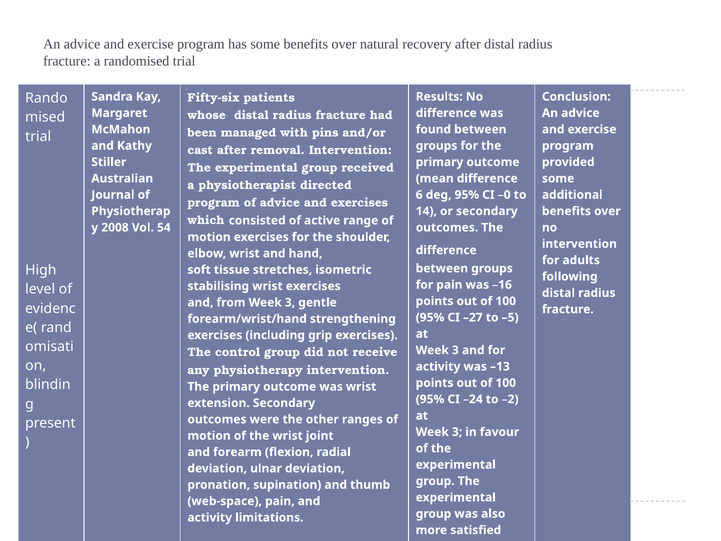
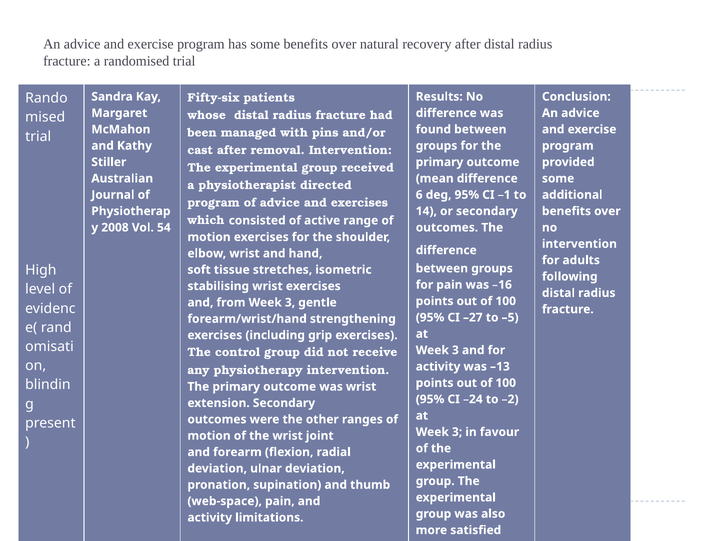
–0: –0 -> –1 (504, 195)
